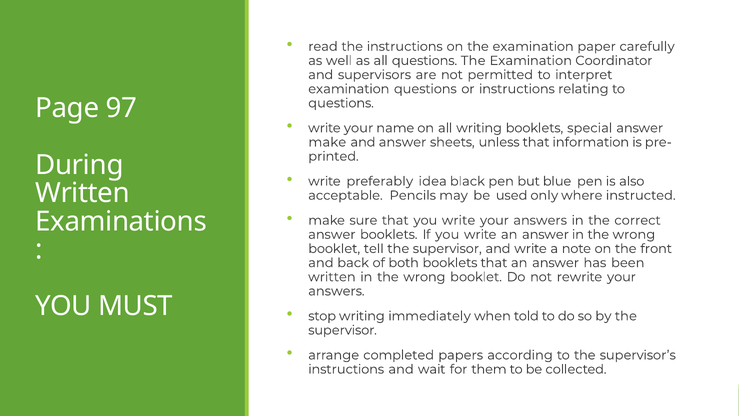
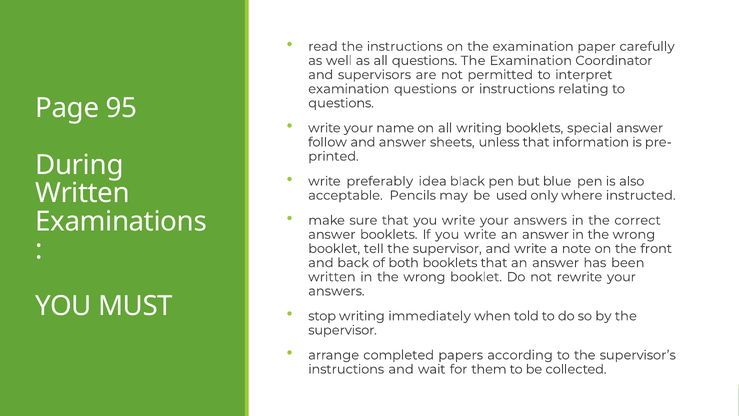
97: 97 -> 95 (121, 108)
make: make -> follow (327, 142)
